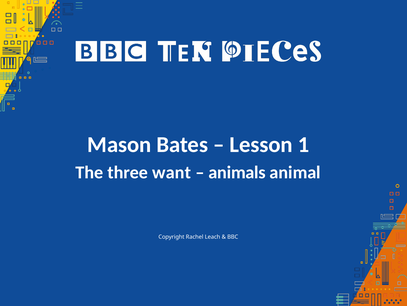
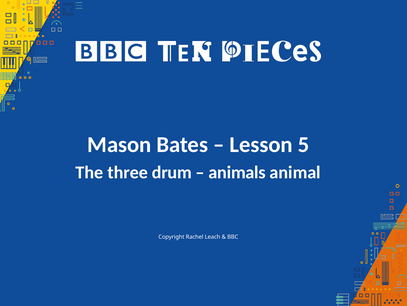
1: 1 -> 5 (303, 144)
want: want -> drum (172, 172)
